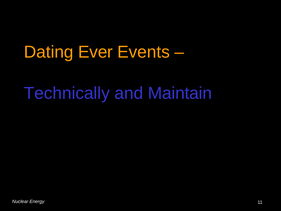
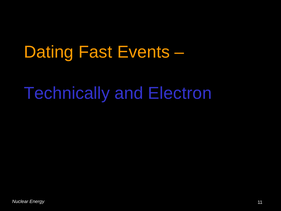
Ever: Ever -> Fast (95, 52)
Maintain: Maintain -> Electron (180, 93)
